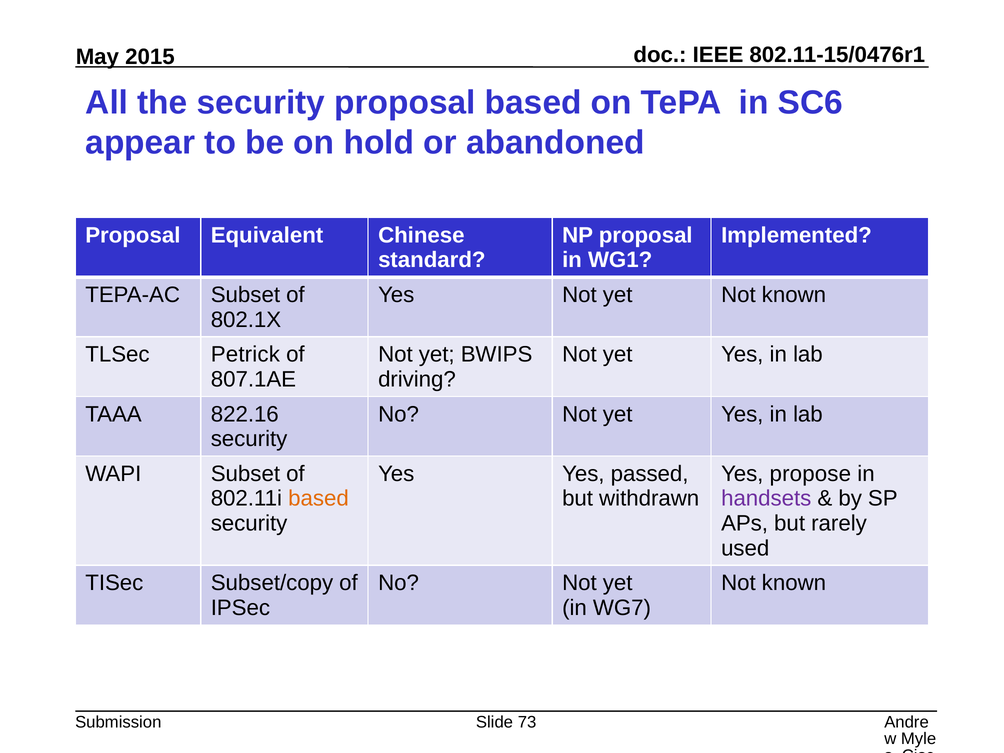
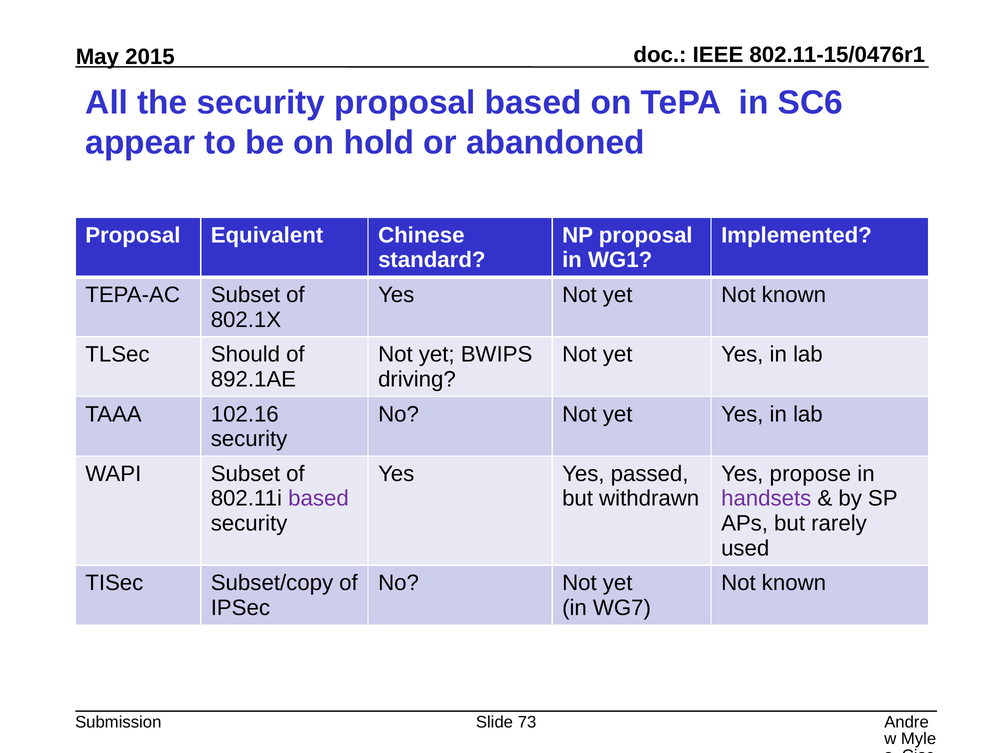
Petrick: Petrick -> Should (245, 355)
807.1AE: 807.1AE -> 892.1AE (253, 379)
822.16: 822.16 -> 102.16 (245, 414)
based colour: orange -> purple (318, 499)
